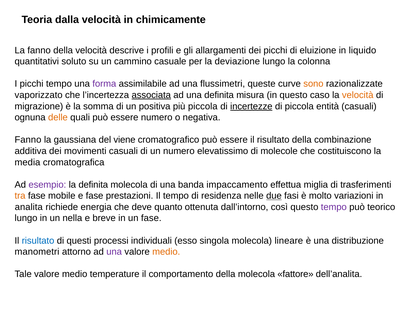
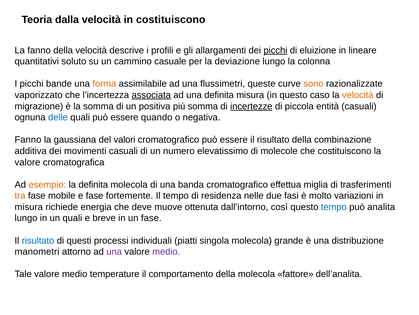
in chimicamente: chimicamente -> costituiscono (171, 20)
picchi underline: none -> present (275, 50)
liquido: liquido -> lineare (363, 50)
picchi tempo: tempo -> bande (59, 84)
forma colour: purple -> orange (104, 84)
più piccola: piccola -> somma (203, 106)
delle colour: orange -> blue (58, 117)
essere numero: numero -> quando (157, 117)
viene: viene -> valori (125, 140)
media: media -> valore (27, 162)
esempio colour: purple -> orange (47, 184)
banda impaccamento: impaccamento -> cromatografico (237, 184)
prestazioni: prestazioni -> fortemente (130, 195)
due underline: present -> none (274, 195)
analita: analita -> misura (29, 207)
quanto: quanto -> muove (168, 207)
tempo colour: purple -> blue (334, 207)
teorico: teorico -> analita (381, 207)
un nella: nella -> quali (72, 218)
esso: esso -> piatti (186, 240)
lineare: lineare -> grande (289, 240)
medio colour: orange -> purple (166, 251)
